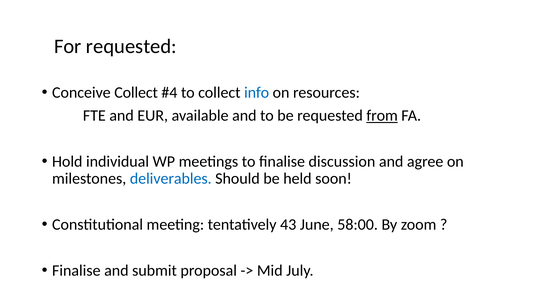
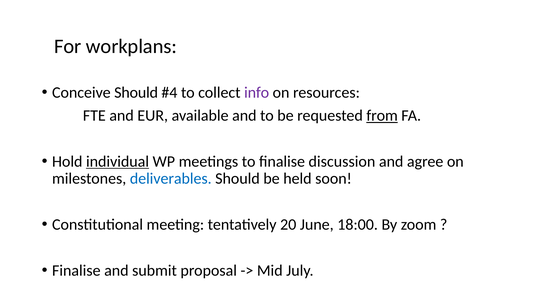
For requested: requested -> workplans (131, 46)
Conceive Collect: Collect -> Should (136, 93)
info colour: blue -> purple (257, 93)
individual underline: none -> present (118, 162)
43: 43 -> 20 (288, 225)
58:00: 58:00 -> 18:00 (358, 225)
